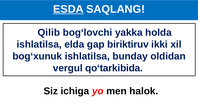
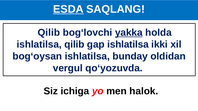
yakka underline: none -> present (129, 33)
ishlatilsa elda: elda -> qilib (74, 45)
gap biriktiruv: biriktiruv -> ishlatilsa (128, 45)
bog‘xunuk: bog‘xunuk -> bog‘oysan (37, 56)
qo‘tarkibida: qo‘tarkibida -> qo‘yozuvda (114, 68)
